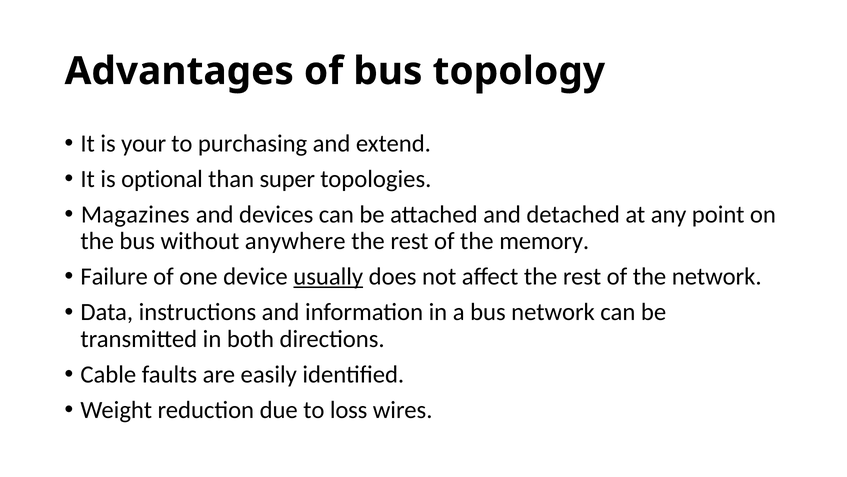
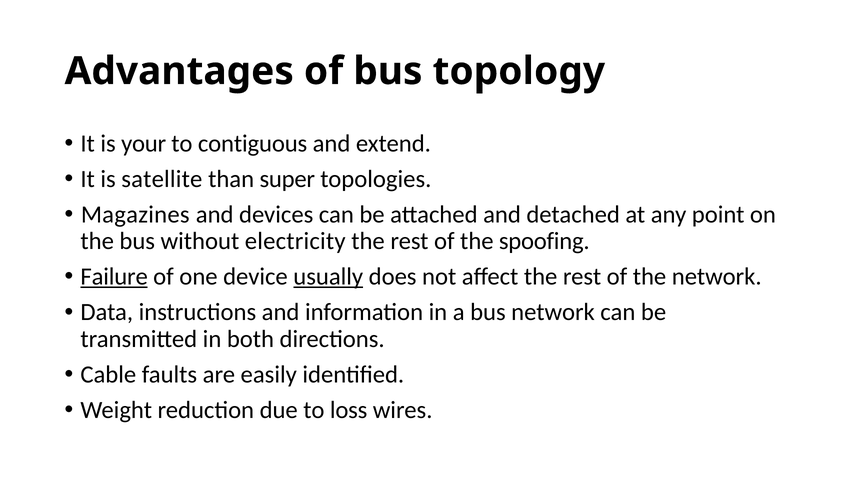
purchasing: purchasing -> contiguous (253, 143)
optional: optional -> satellite (162, 179)
anywhere: anywhere -> electricity (295, 241)
memory: memory -> spoofing (544, 241)
Failure underline: none -> present (114, 276)
